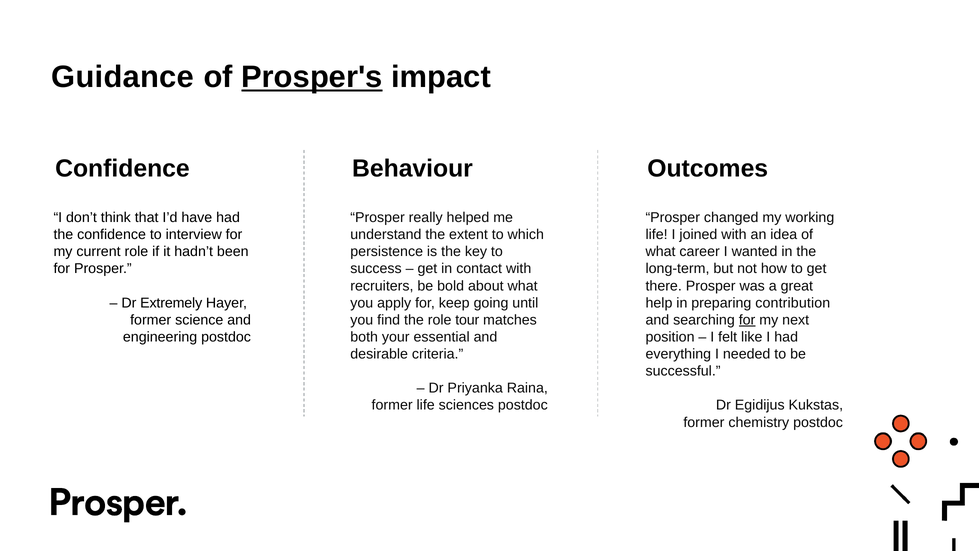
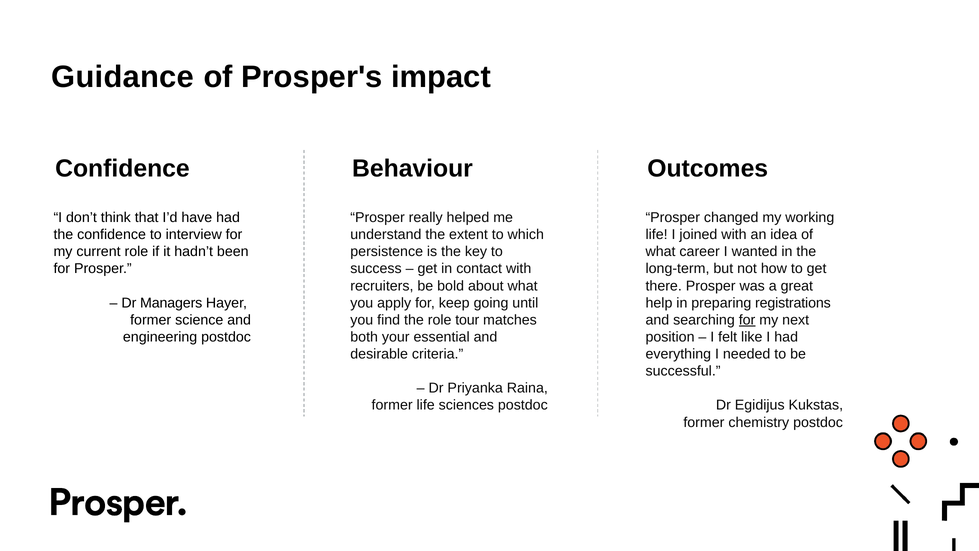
Prosper's underline: present -> none (312, 77)
Extremely: Extremely -> Managers (171, 303)
contribution: contribution -> registrations (793, 303)
